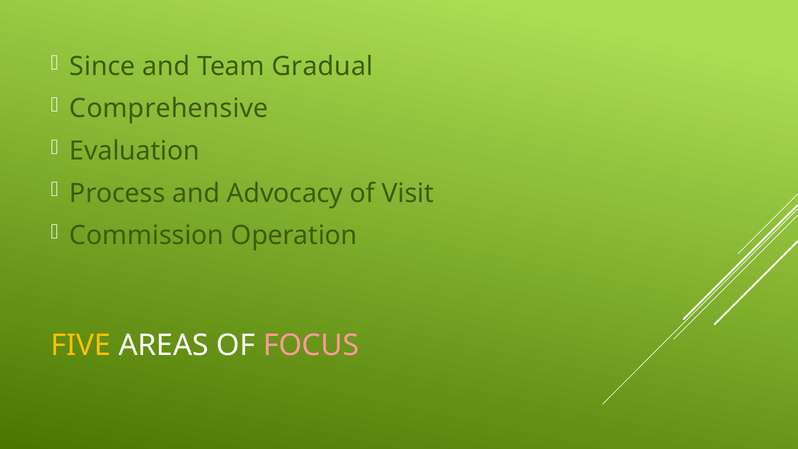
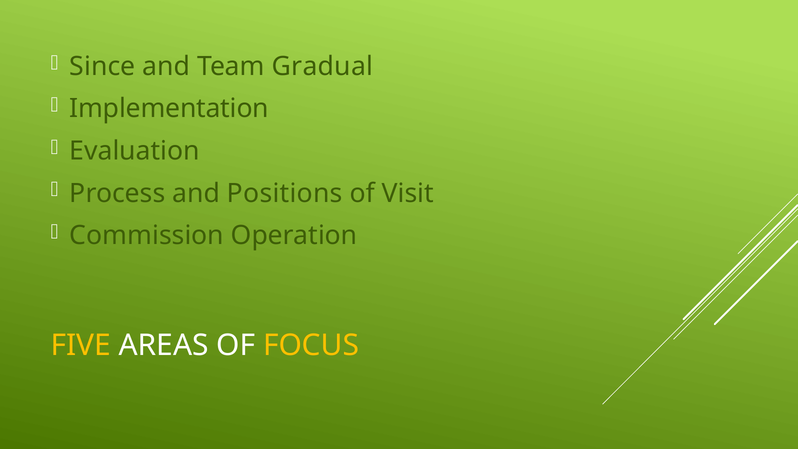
Comprehensive: Comprehensive -> Implementation (169, 109)
Advocacy: Advocacy -> Positions (285, 193)
FOCUS colour: pink -> yellow (311, 345)
